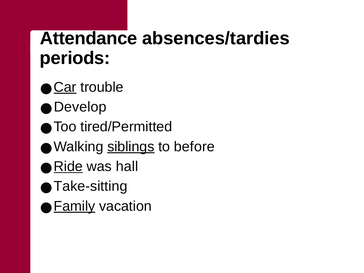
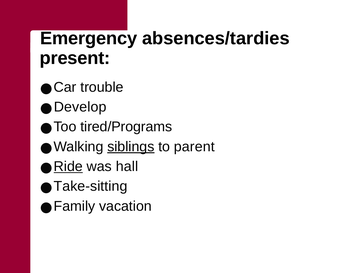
Attendance: Attendance -> Emergency (89, 38)
periods: periods -> present (75, 58)
Car underline: present -> none (65, 87)
tired/Permitted: tired/Permitted -> tired/Programs (126, 127)
before: before -> parent (194, 147)
Family underline: present -> none (74, 206)
